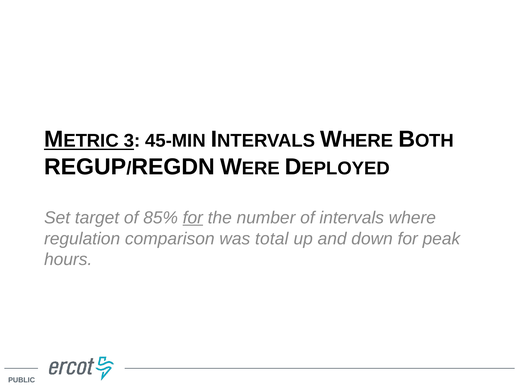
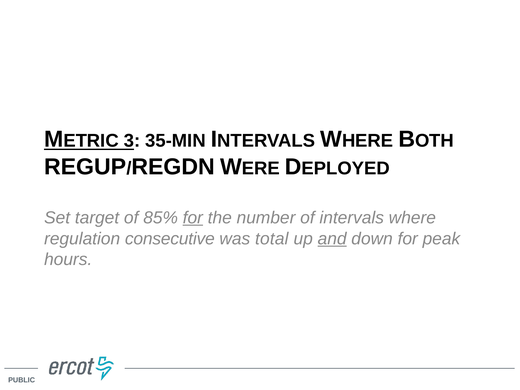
45-MIN: 45-MIN -> 35-MIN (176, 141)
comparison: comparison -> consecutive (170, 239)
and underline: none -> present (332, 239)
